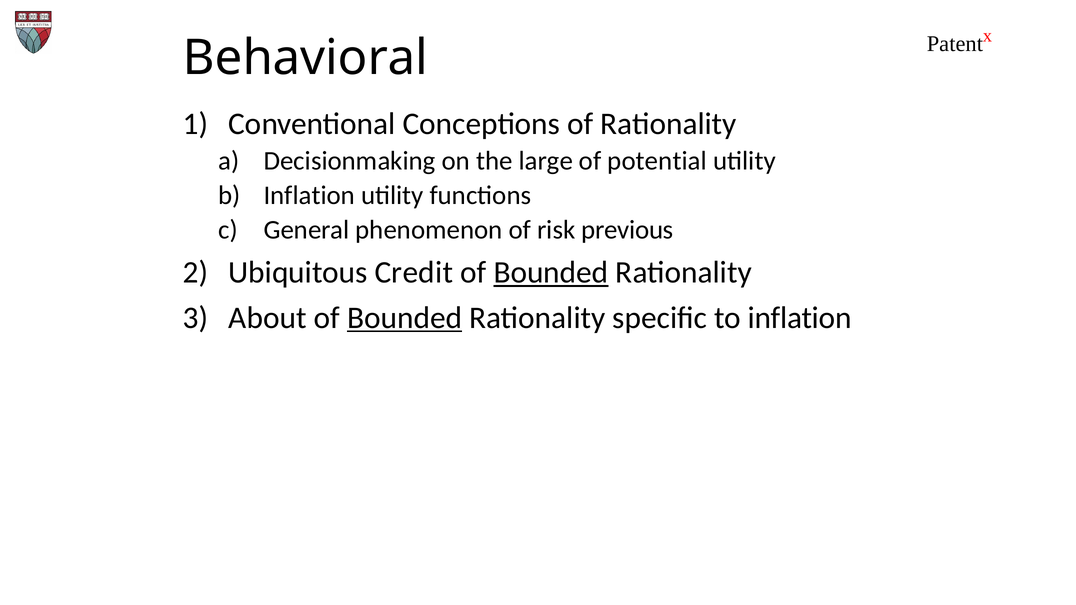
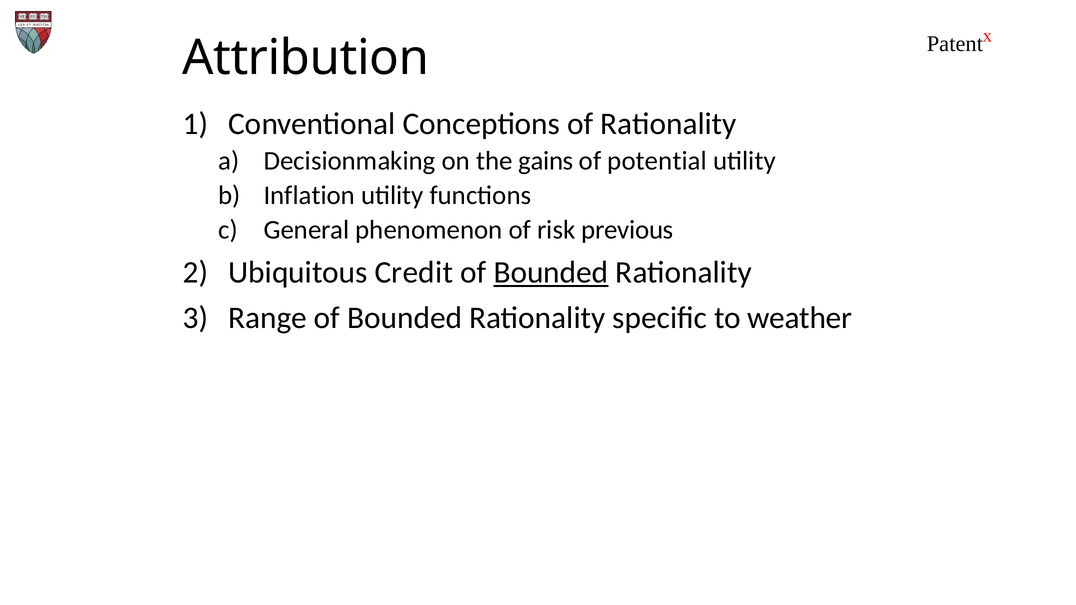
Behavioral: Behavioral -> Attribution (306, 58)
large: large -> gains (546, 161)
About: About -> Range (268, 318)
Bounded underline: present -> none (405, 318)
to inflation: inflation -> weather (800, 318)
